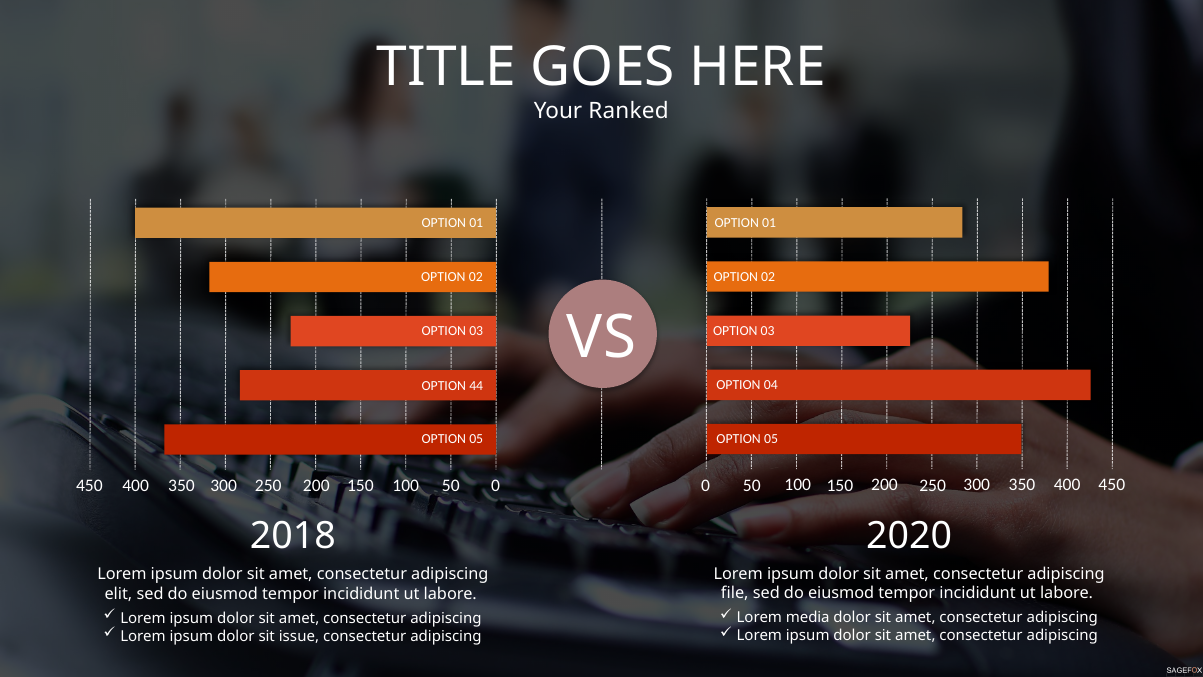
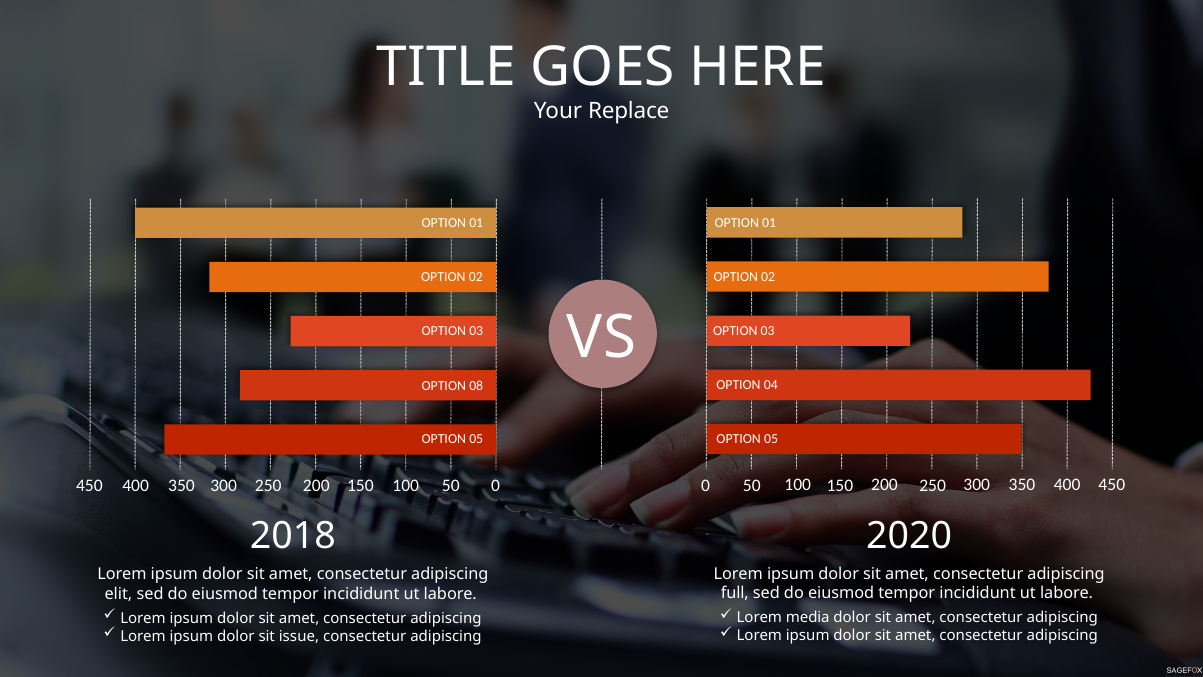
Ranked: Ranked -> Replace (629, 111)
44: 44 -> 08 (476, 386)
file: file -> full (735, 593)
